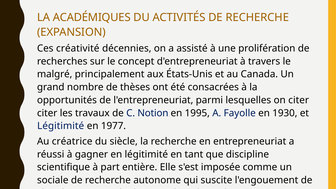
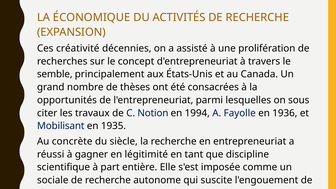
ACADÉMIQUES: ACADÉMIQUES -> ÉCONOMIQUE (92, 17)
malgré: malgré -> semble (55, 74)
on citer: citer -> sous (299, 100)
1995: 1995 -> 1994 (197, 113)
1930: 1930 -> 1936 (285, 113)
Légitimité: Légitimité -> Mobilisant (61, 126)
1977: 1977 -> 1935 (113, 126)
créatrice: créatrice -> concrète (72, 141)
